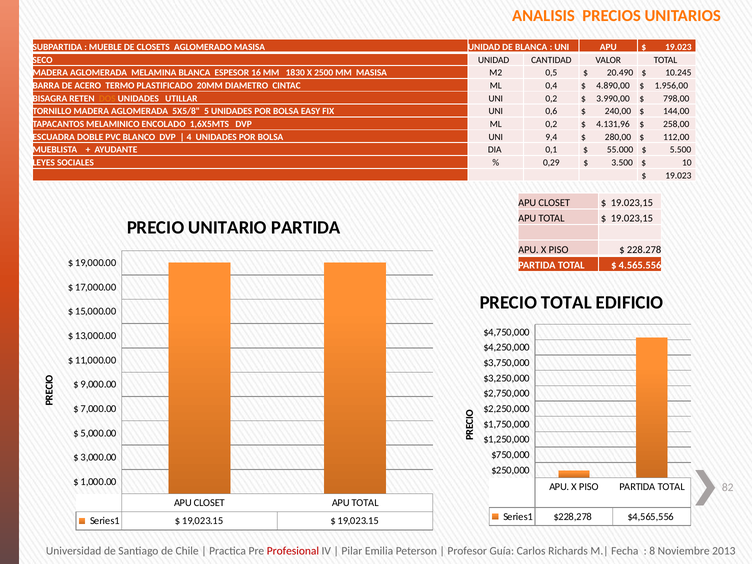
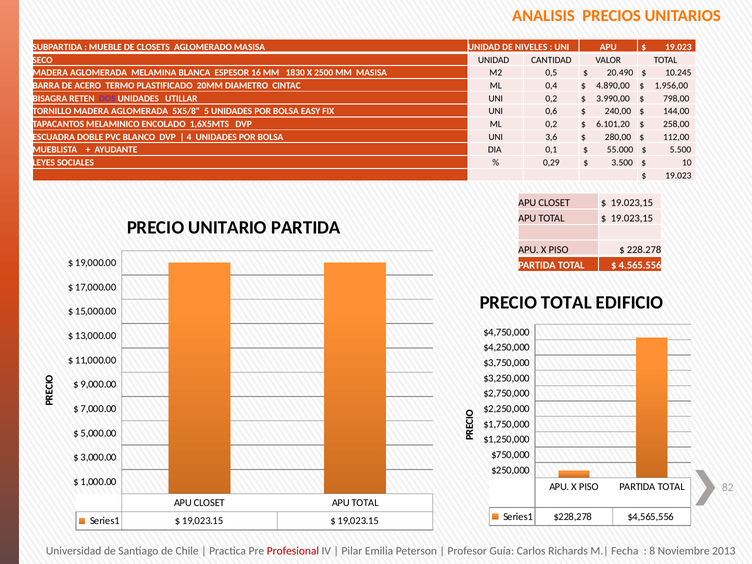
DE BLANCA: BLANCA -> NIVELES (531, 47)
DOS colour: orange -> purple (107, 98)
4.131,96: 4.131,96 -> 6.101,20 (613, 124)
9,4: 9,4 -> 3,6 (551, 137)
